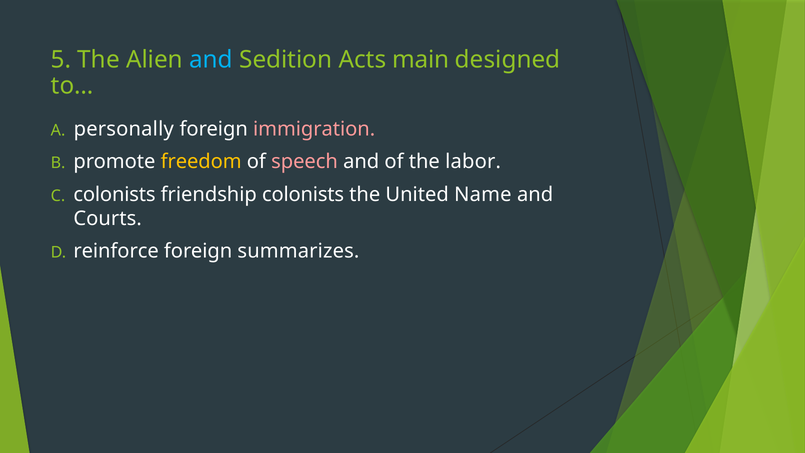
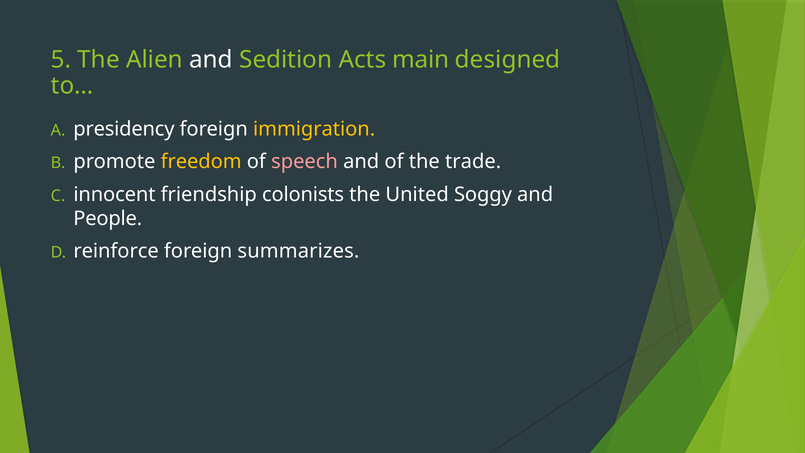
and colour: light blue -> white (211, 60)
personally: personally -> presidency (124, 129)
immigration colour: pink -> yellow (314, 129)
labor: labor -> trade (473, 162)
colonists: colonists -> innocent (114, 194)
Name: Name -> Soggy (483, 194)
Courts: Courts -> People (108, 218)
